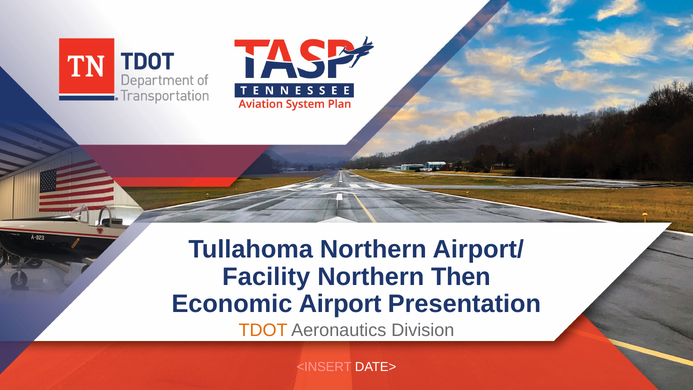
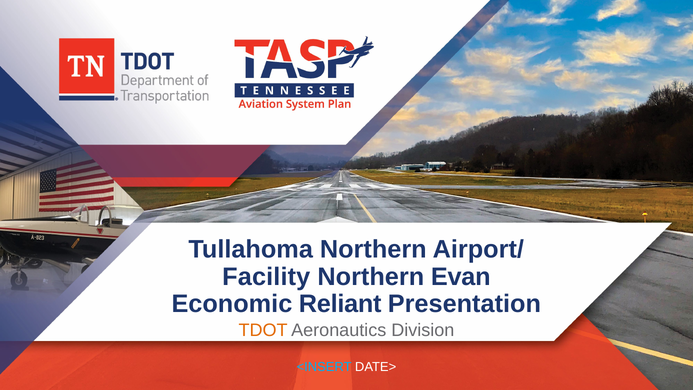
Then: Then -> Evan (461, 277)
Airport: Airport -> Reliant (340, 304)
<INSERT colour: pink -> light blue (324, 367)
